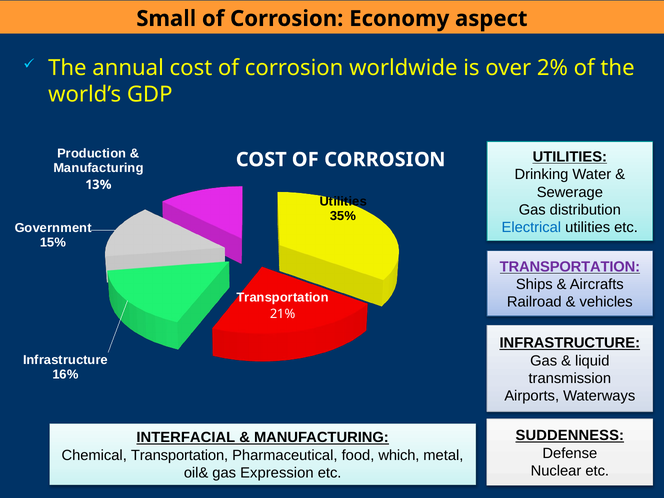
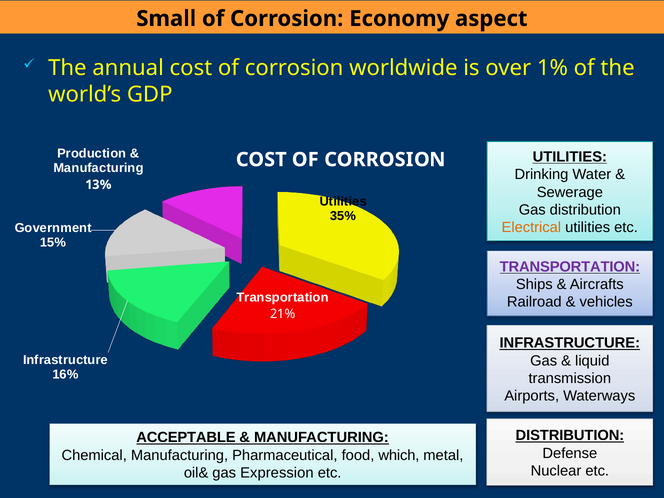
2%: 2% -> 1% (552, 68)
Electrical colour: blue -> orange (531, 228)
SUDDENNESS: SUDDENNESS -> DISTRIBUTION (570, 435)
INTERFACIAL: INTERFACIAL -> ACCEPTABLE (186, 438)
Chemical Transportation: Transportation -> Manufacturing (180, 455)
